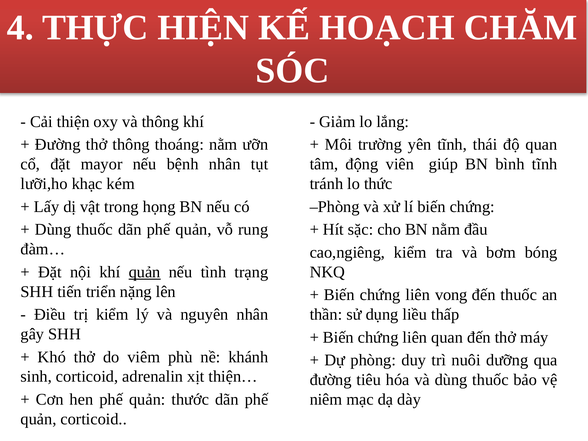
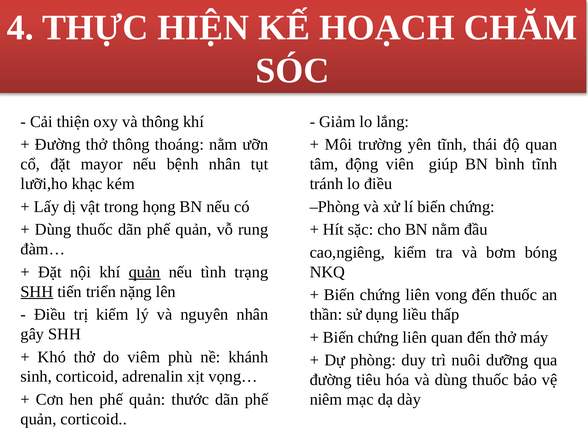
lo thức: thức -> điều (378, 184)
SHH underline: none -> present (37, 292)
thiện…: thiện… -> vọng… (233, 377)
